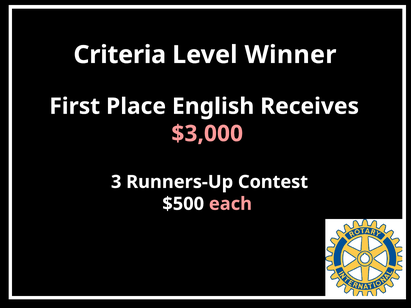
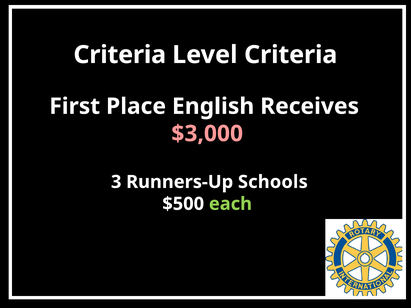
Level Winner: Winner -> Criteria (291, 55)
Contest: Contest -> Schools (273, 182)
each colour: pink -> light green (230, 204)
